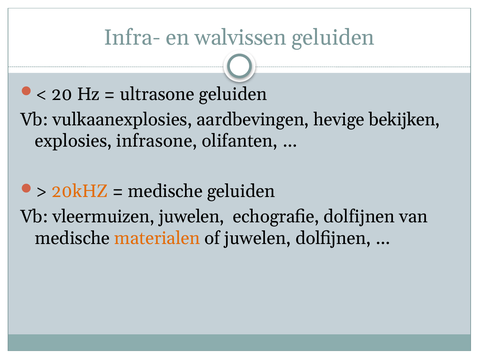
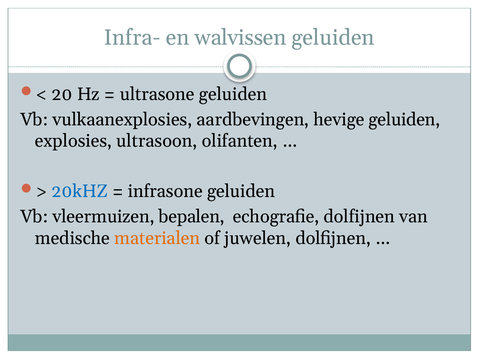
hevige bekijken: bekijken -> geluiden (404, 120)
infrasone: infrasone -> ultrasoon (157, 141)
20kHZ colour: orange -> blue (80, 191)
medische: medische -> infrasone (165, 191)
vleermuizen juwelen: juwelen -> bepalen (192, 217)
